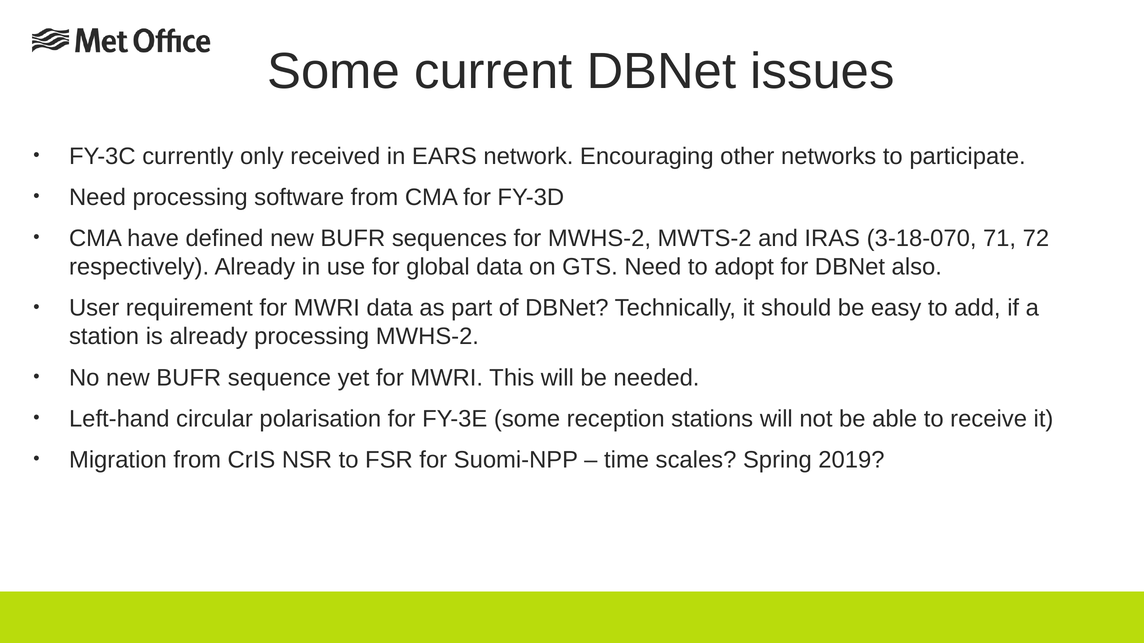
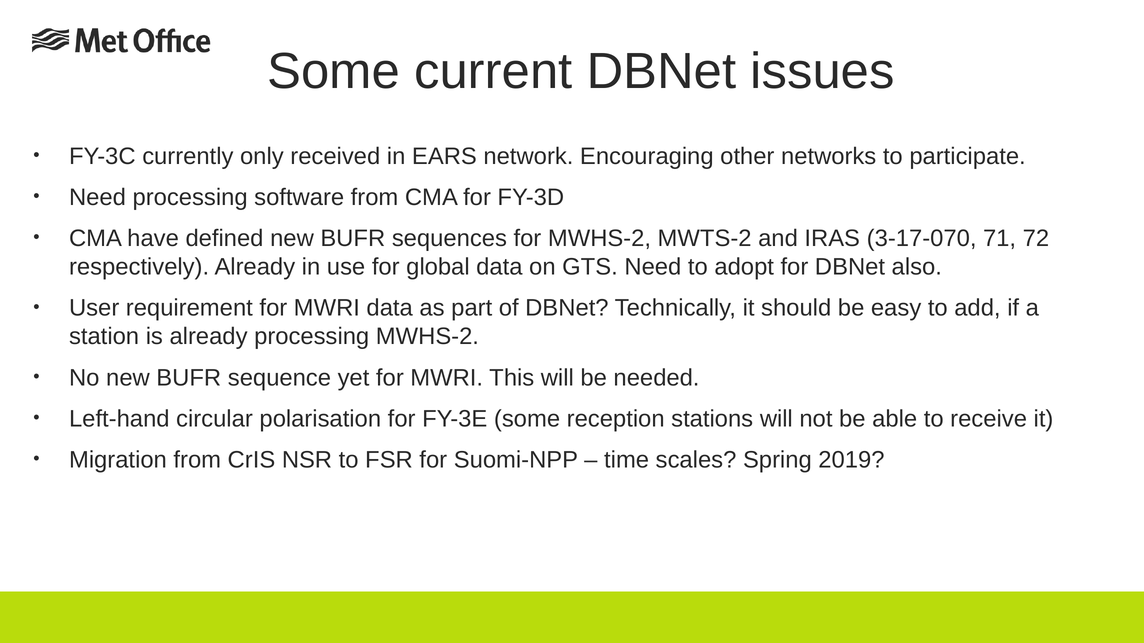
3-18-070: 3-18-070 -> 3-17-070 (922, 239)
